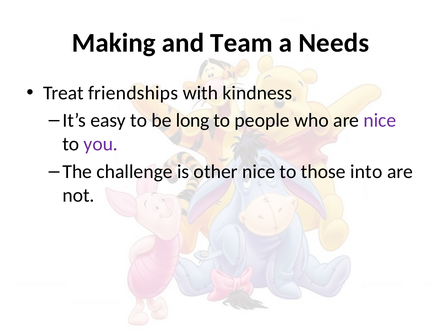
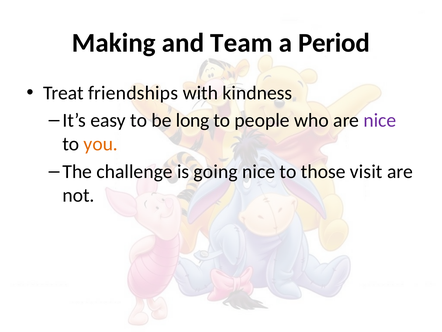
Needs: Needs -> Period (334, 43)
you colour: purple -> orange (101, 144)
other: other -> going (216, 171)
into: into -> visit (366, 171)
